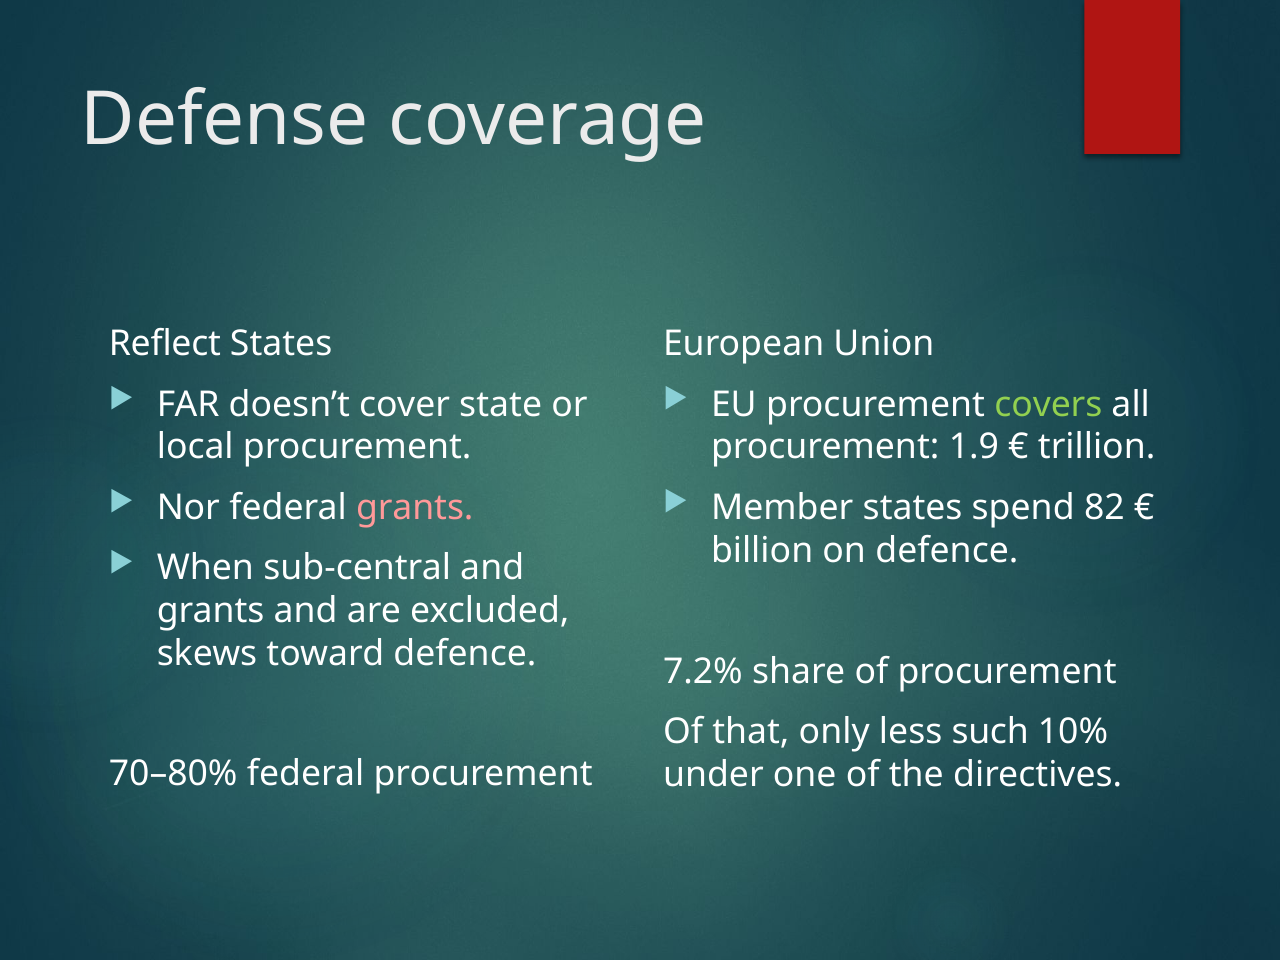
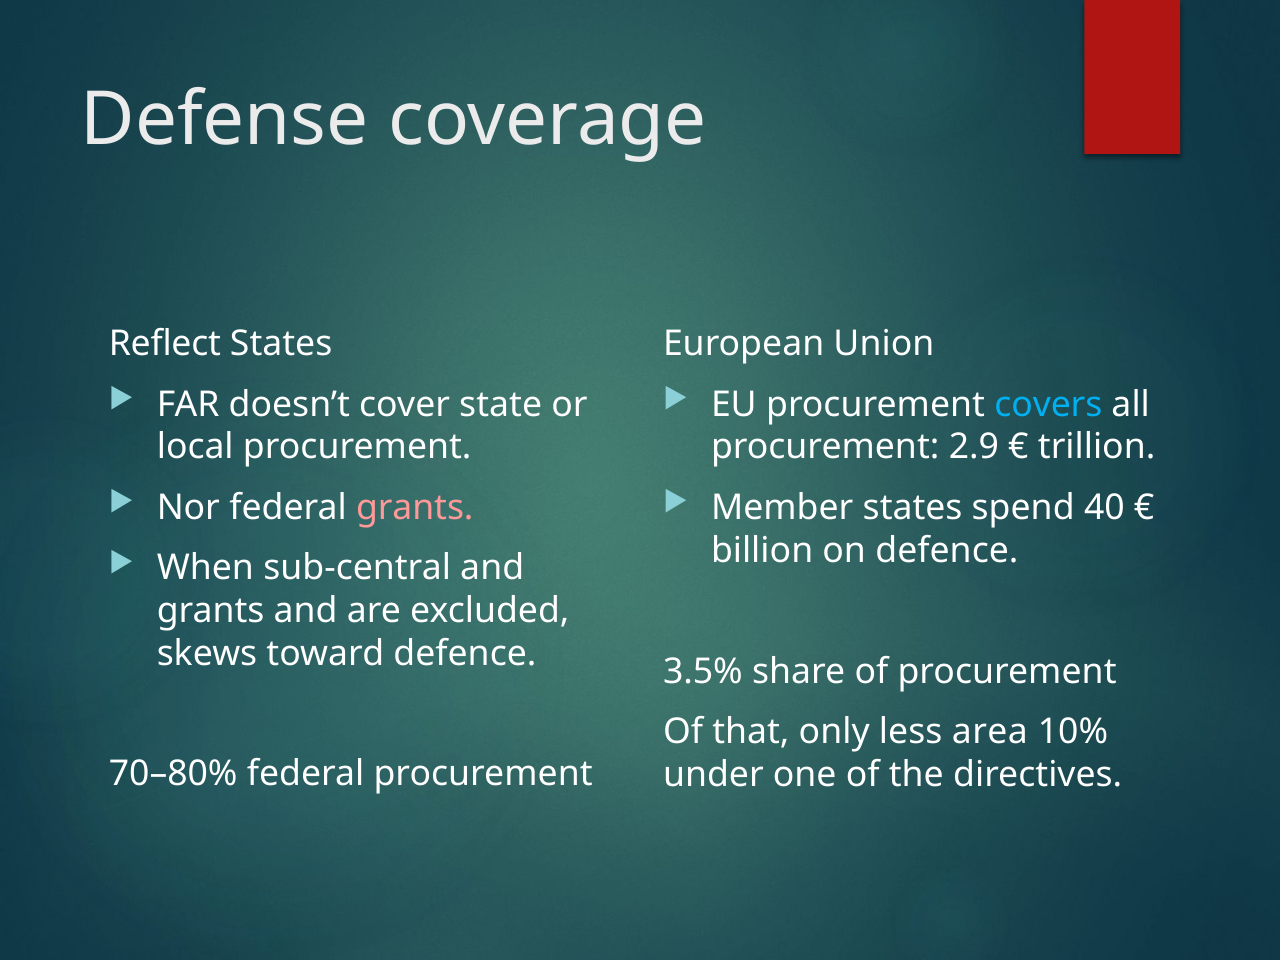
covers colour: light green -> light blue (1048, 404)
1.9: 1.9 -> 2.9 (974, 447)
82: 82 -> 40 (1104, 508)
7.2%: 7.2% -> 3.5% (703, 671)
such: such -> area (990, 732)
